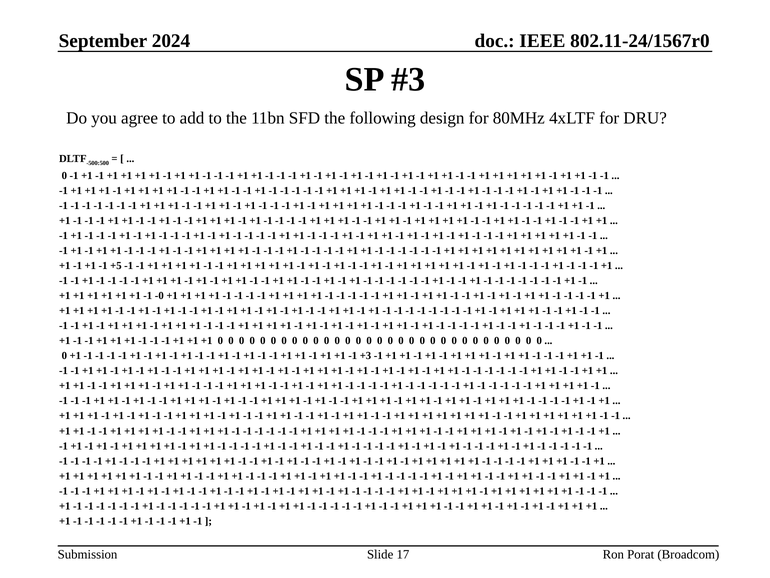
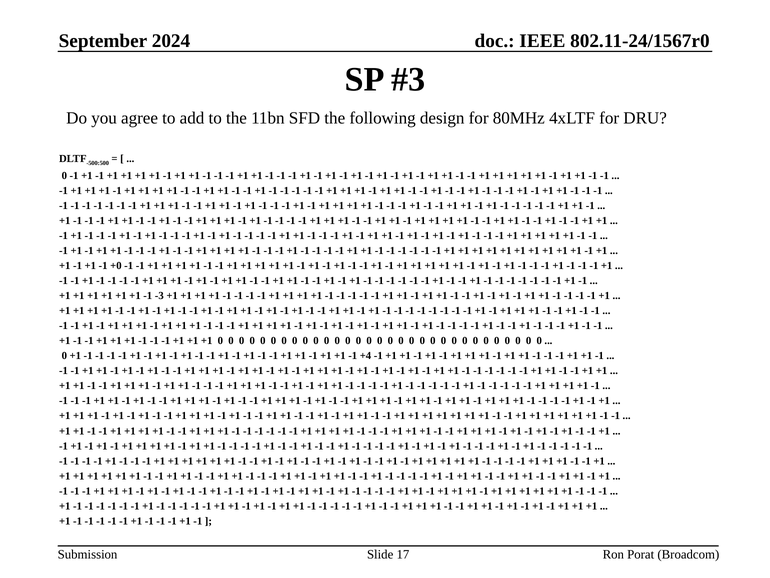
+5: +5 -> +0 (116, 266)
-0: -0 -> -3 (159, 296)
+3: +3 -> +4 (366, 356)
